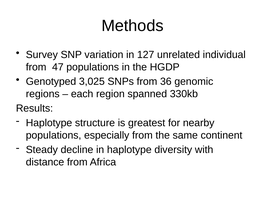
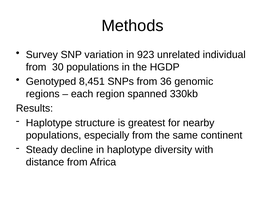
127: 127 -> 923 (146, 55)
47: 47 -> 30 (58, 67)
3,025: 3,025 -> 8,451 (92, 81)
